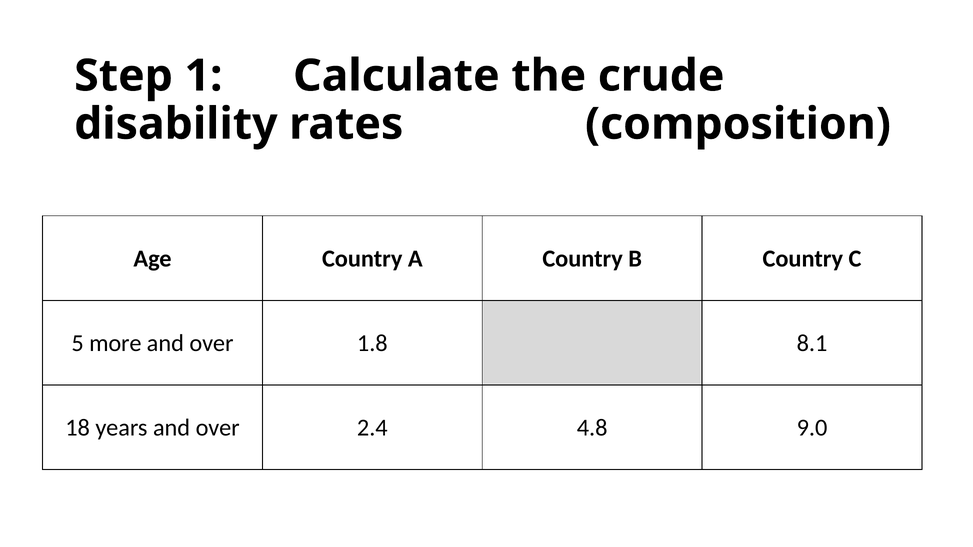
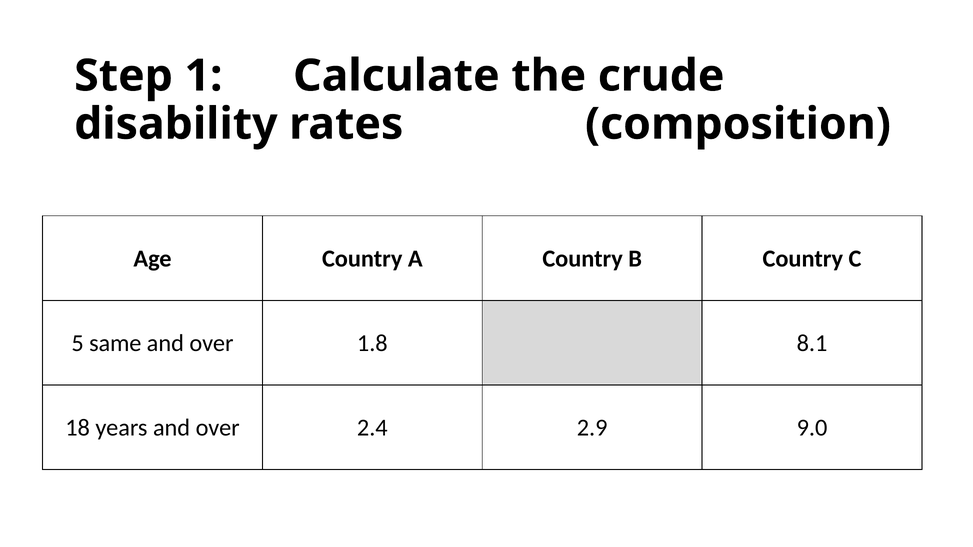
more: more -> same (115, 343)
4.8: 4.8 -> 2.9 (592, 428)
